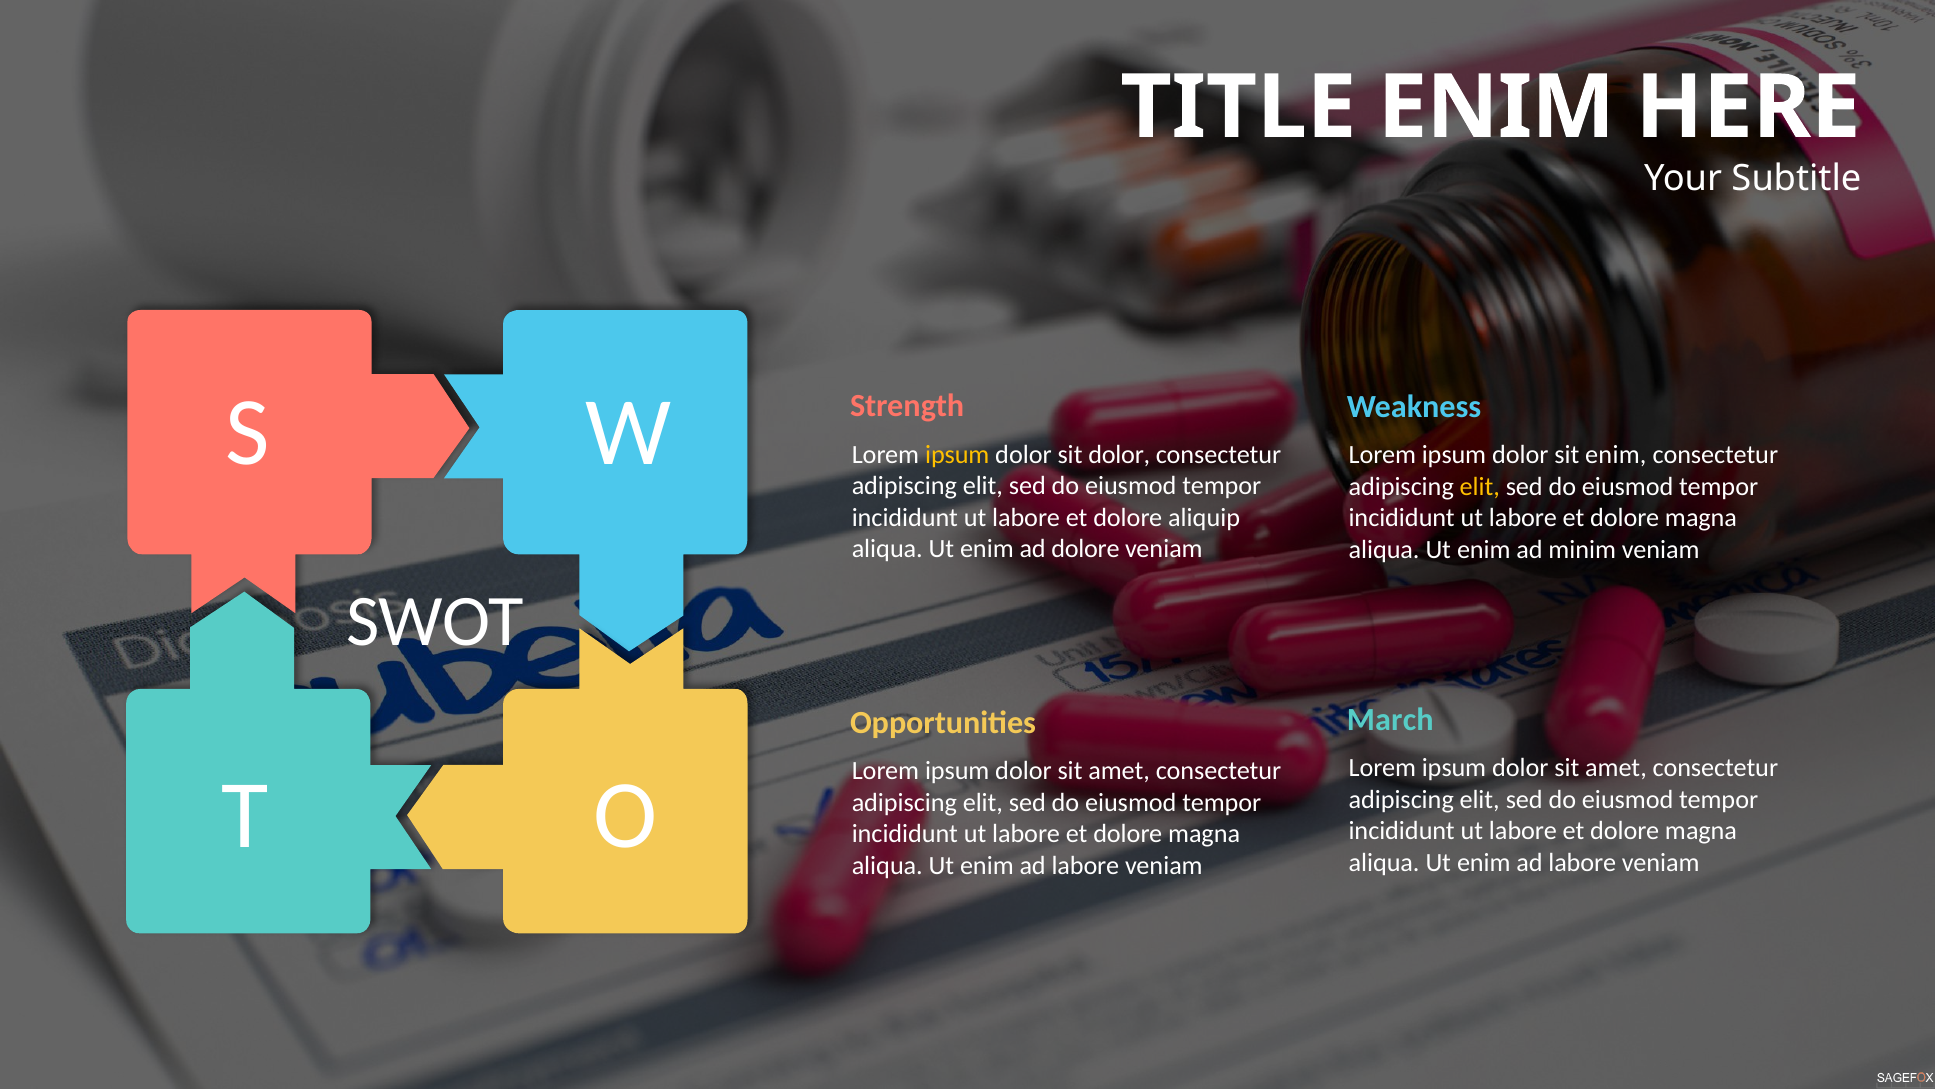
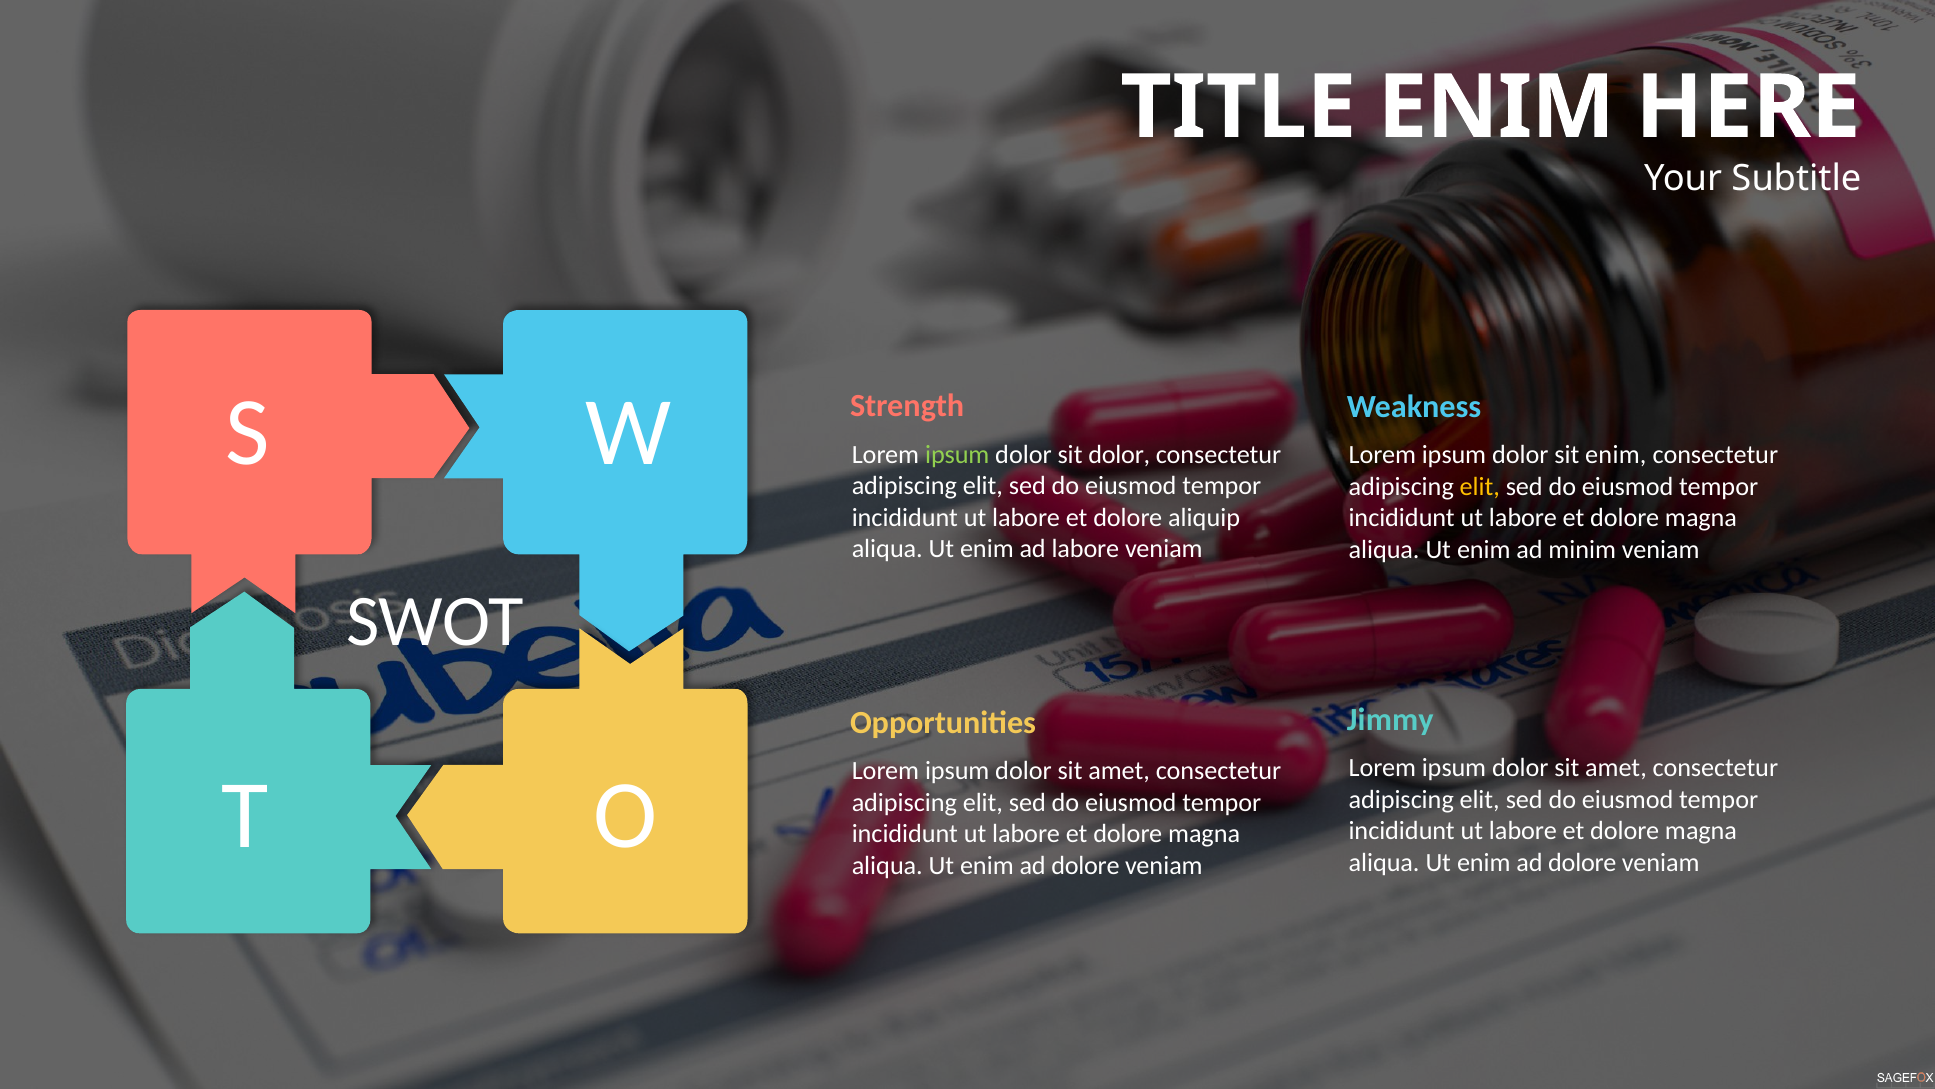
ipsum colour: yellow -> light green (957, 454)
ad dolore: dolore -> labore (1085, 549)
March: March -> Jimmy (1390, 719)
labore: labore -> dolore (1582, 862)
labore: labore -> dolore (1085, 865)
